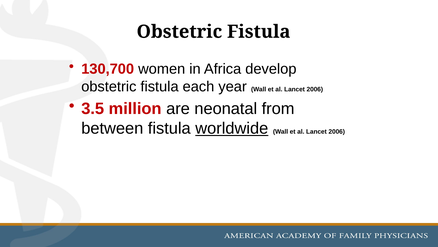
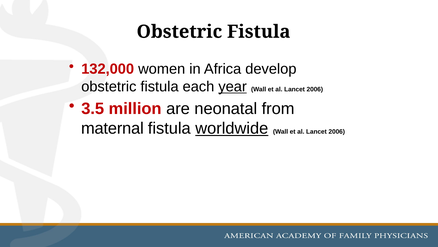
130,700: 130,700 -> 132,000 (108, 69)
year underline: none -> present (233, 86)
between: between -> maternal (112, 128)
